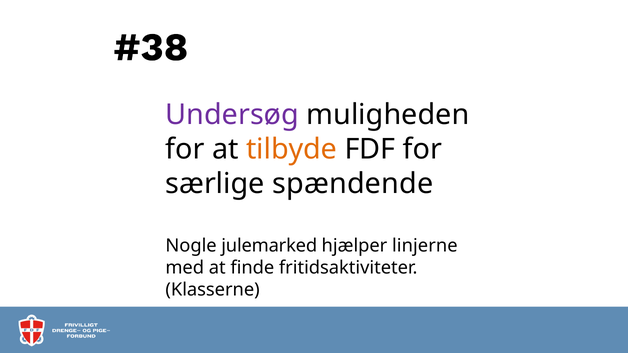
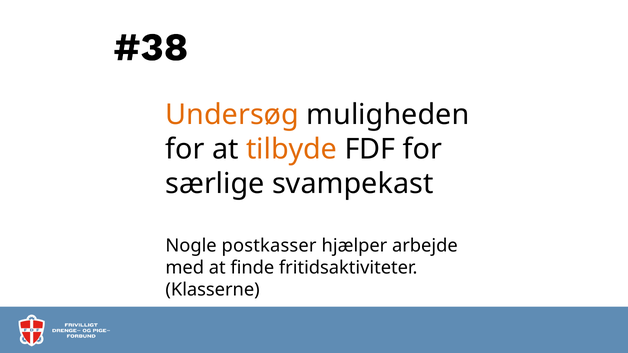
Undersøg colour: purple -> orange (232, 115)
spændende: spændende -> svampekast (353, 184)
julemarked: julemarked -> postkasser (269, 246)
linjerne: linjerne -> arbejde (425, 246)
